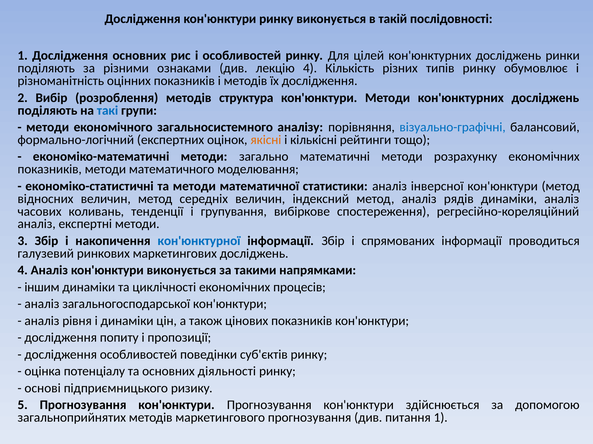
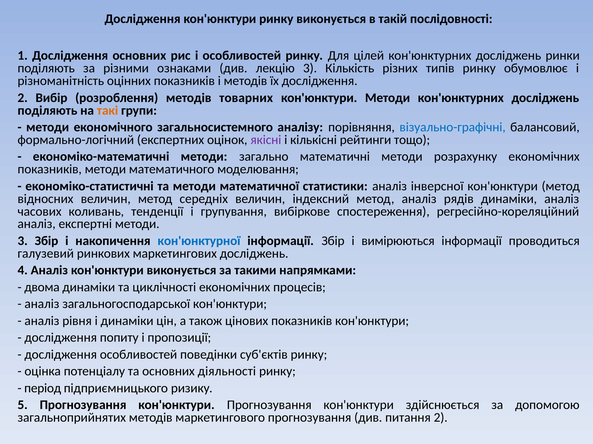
лекцію 4: 4 -> 3 (310, 68)
структура: структура -> товарних (246, 98)
такі colour: blue -> orange (108, 111)
якісні colour: orange -> purple (266, 140)
спрямованих: спрямованих -> вимірюються (398, 241)
іншим: іншим -> двома (42, 288)
основі: основі -> період (43, 389)
питання 1: 1 -> 2 (441, 418)
